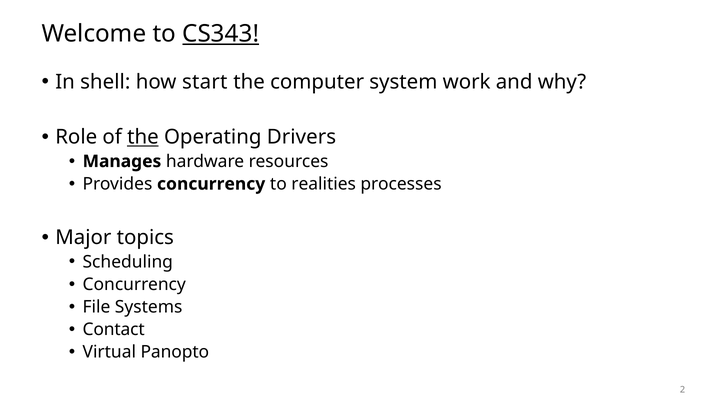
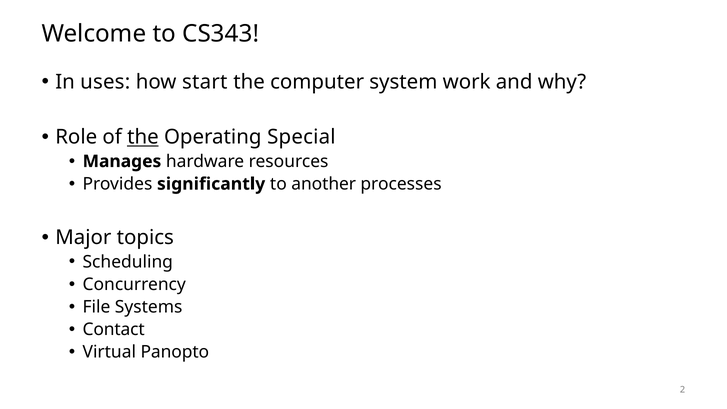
CS343 underline: present -> none (221, 34)
shell: shell -> uses (105, 82)
Drivers: Drivers -> Special (301, 137)
Provides concurrency: concurrency -> significantly (211, 184)
realities: realities -> another (324, 184)
